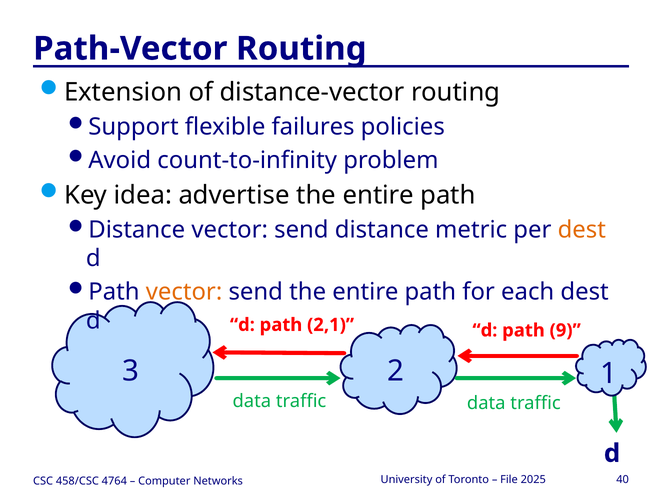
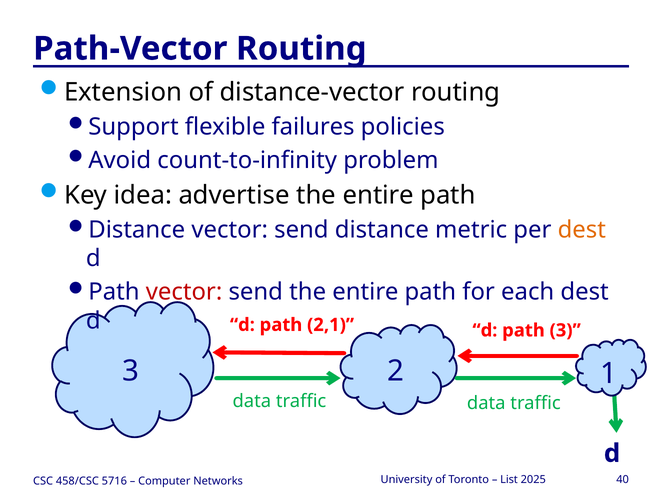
vector colour: orange -> red (184, 292)
path 9: 9 -> 3 (565, 330)
File: File -> List (509, 479)
4764: 4764 -> 5716 (114, 481)
